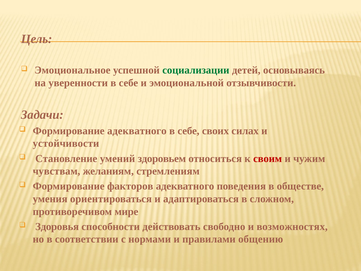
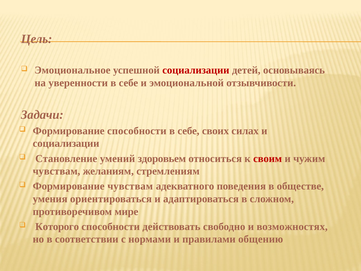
социализации colour: green -> red (196, 70)
Формирование адекватного: адекватного -> способности (137, 131)
устойчивости: устойчивости -> социализации (66, 143)
Формирование факторов: факторов -> чувствам (130, 186)
Здоровья: Здоровья -> Которого (57, 226)
